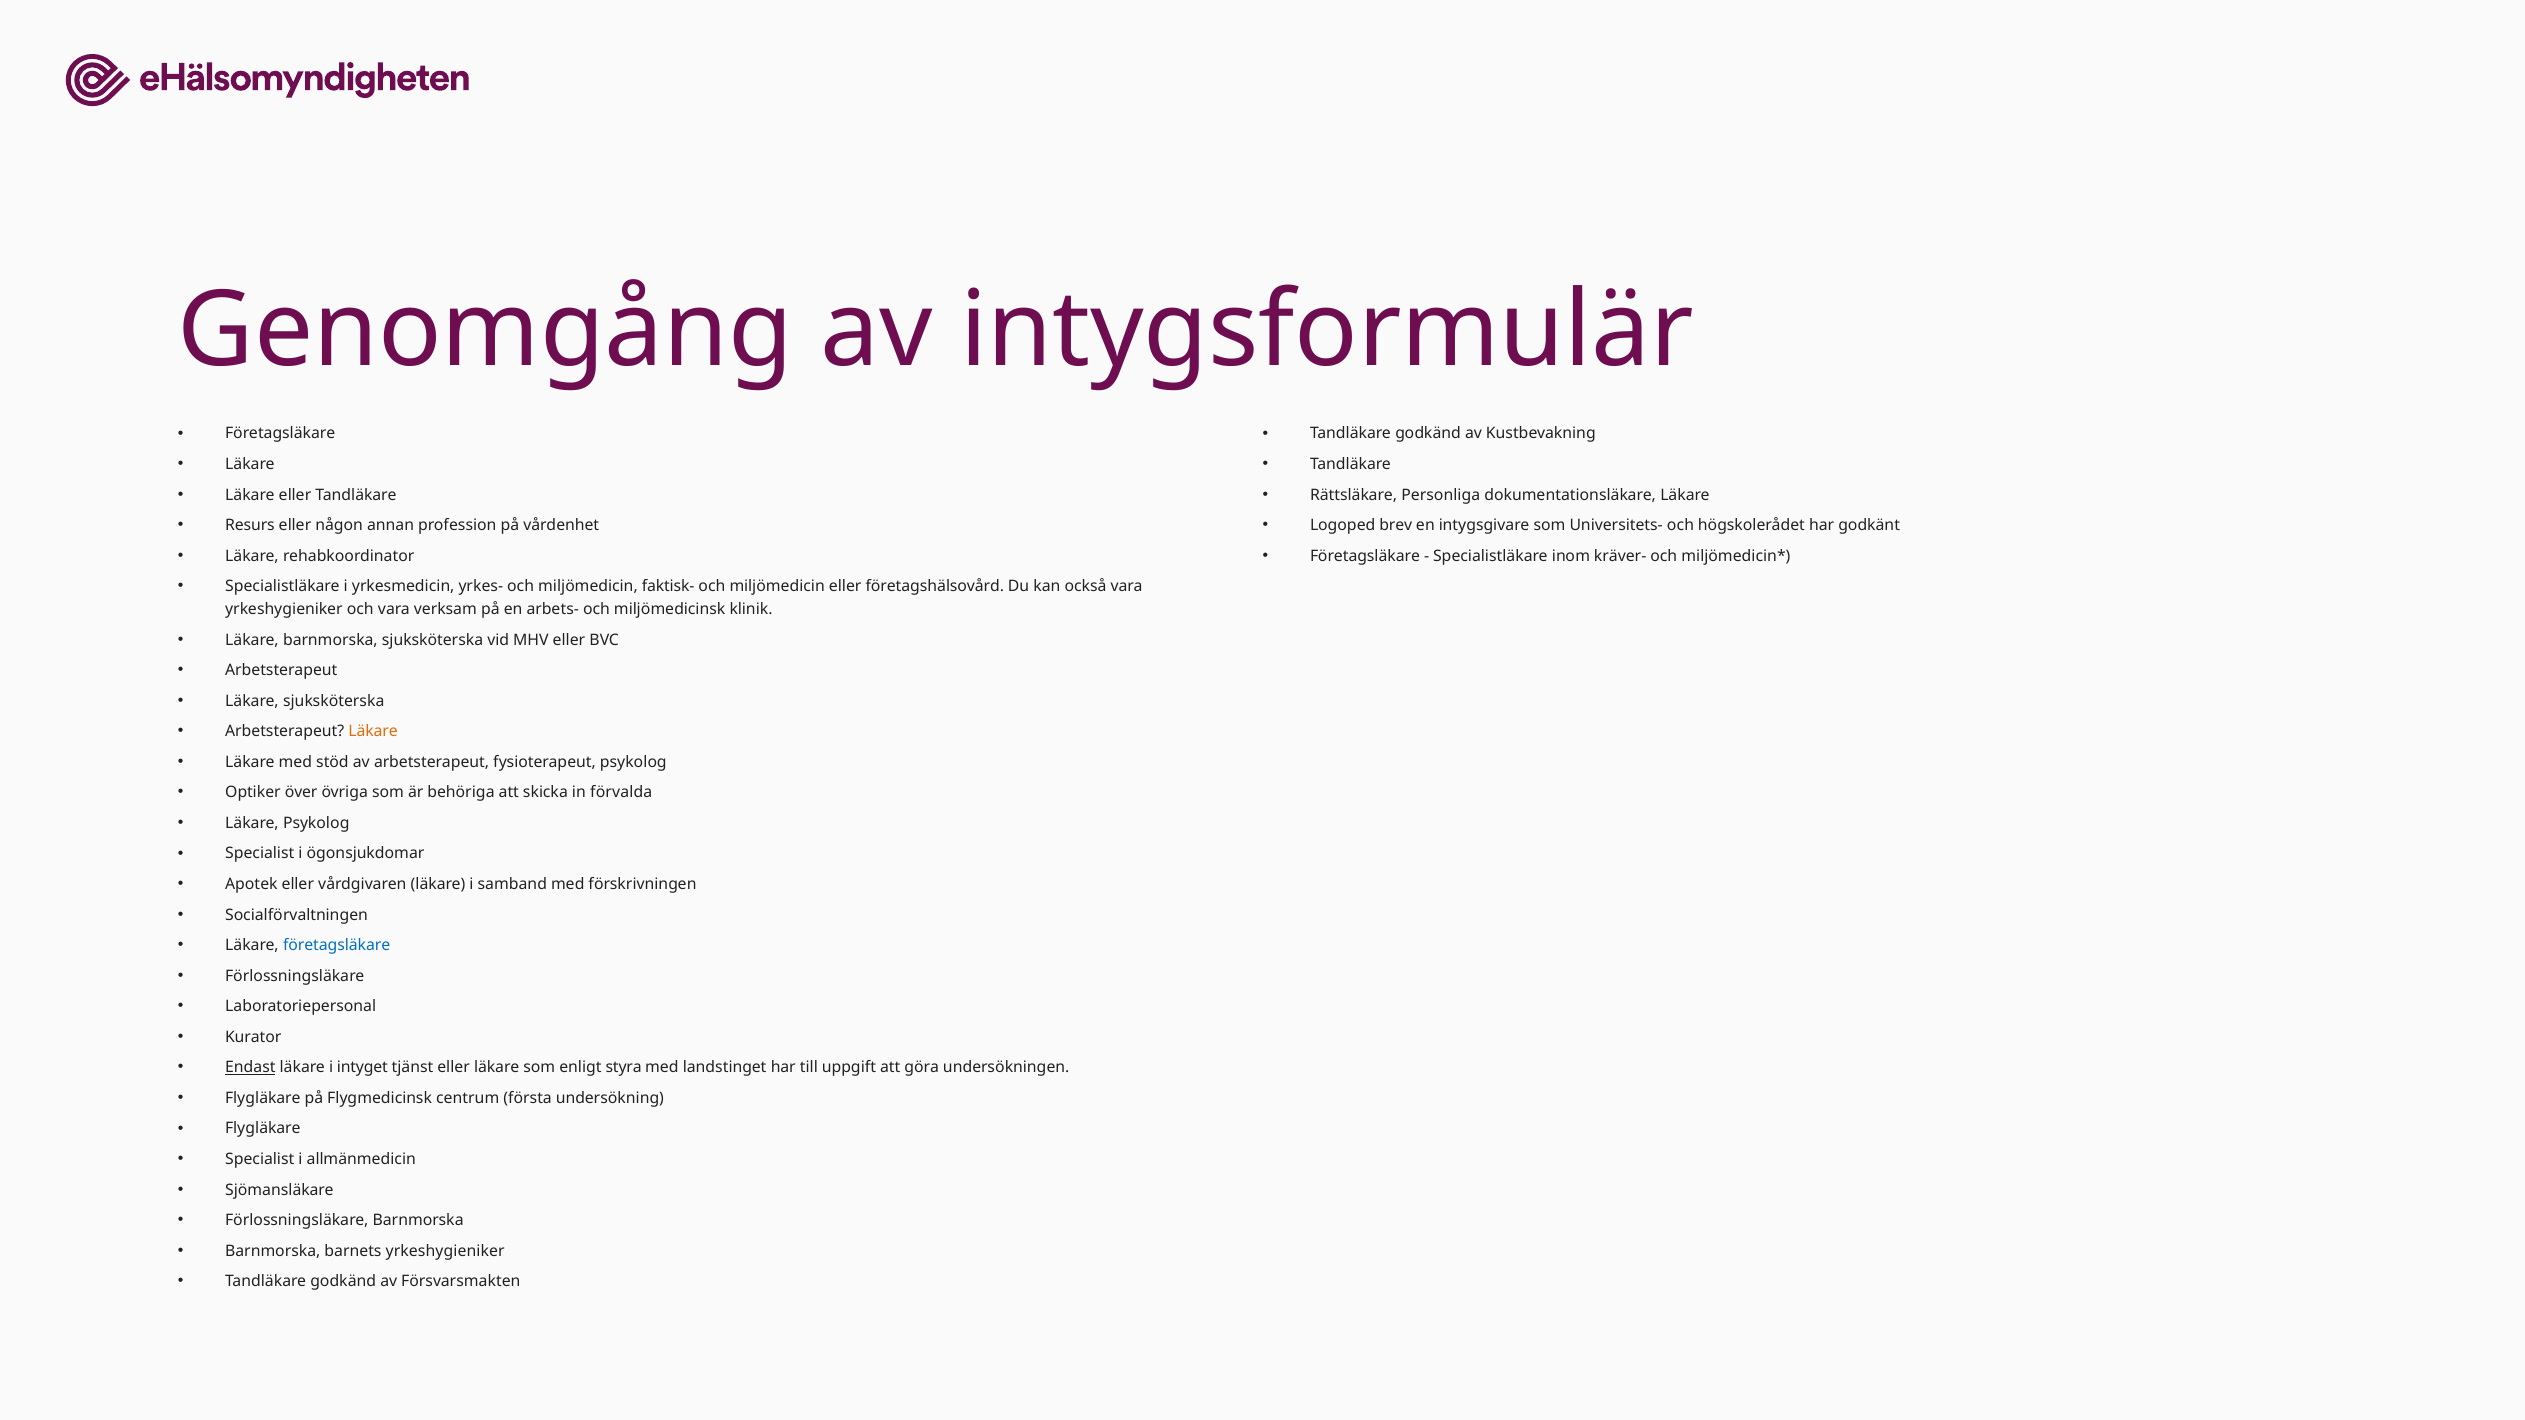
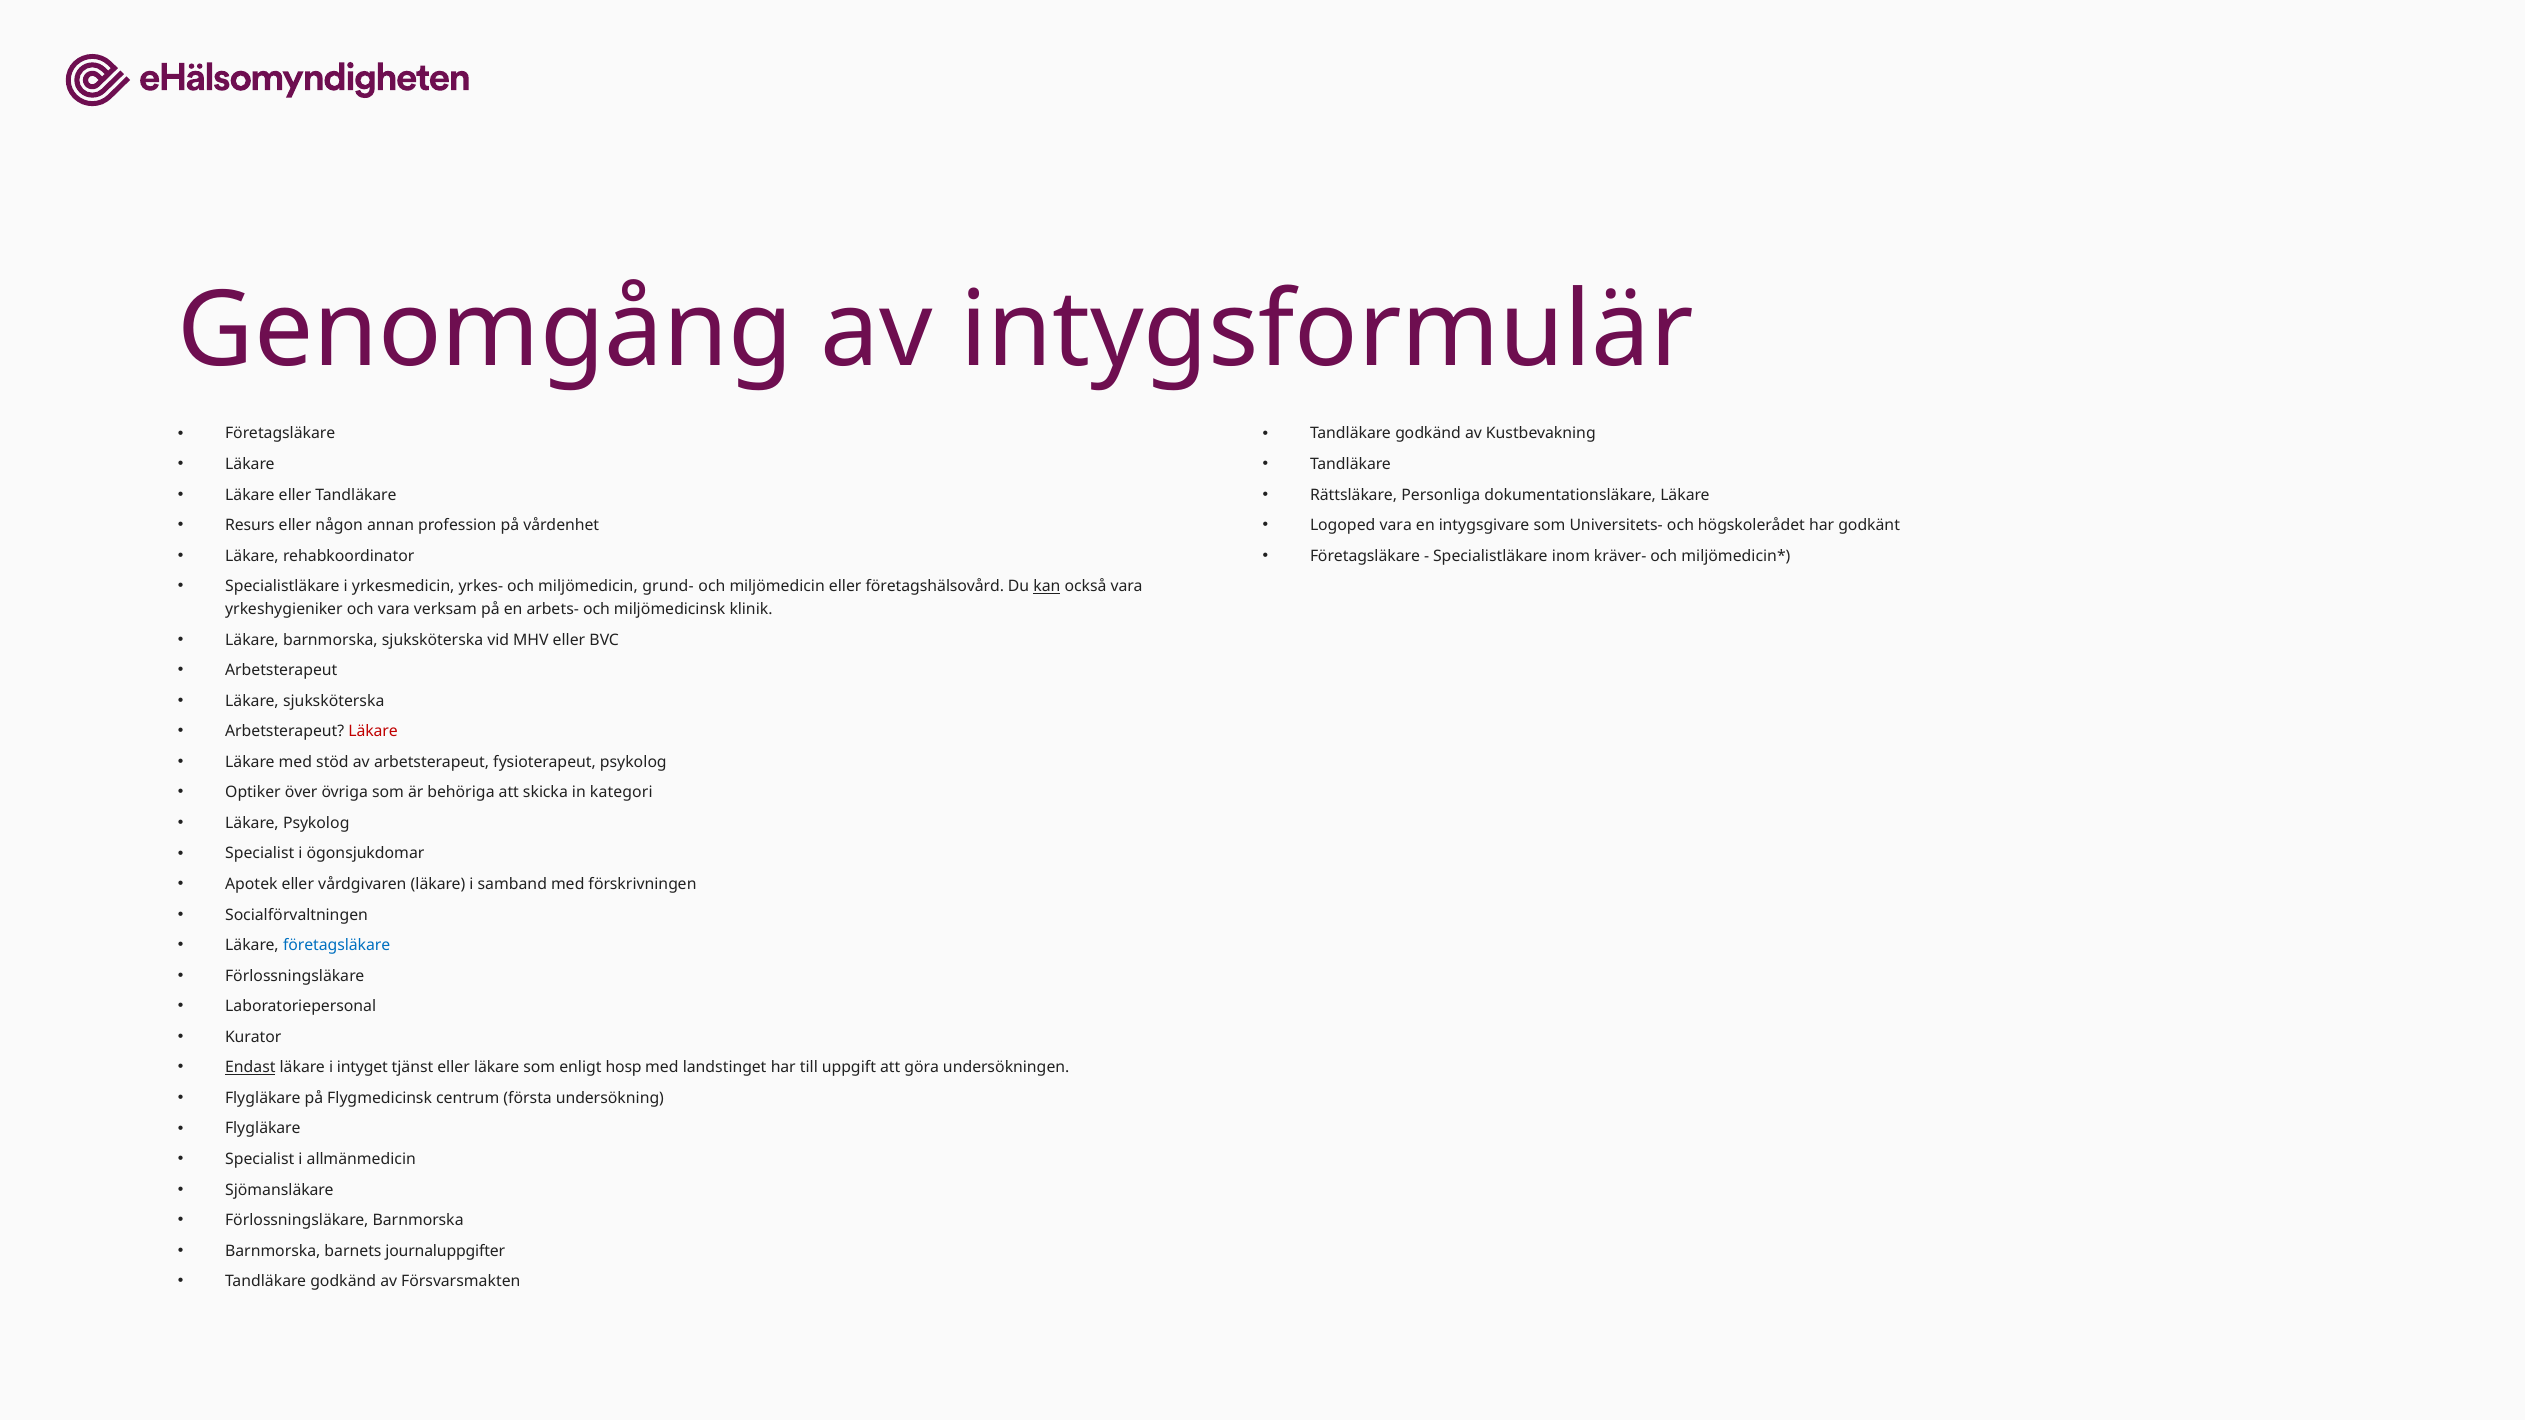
Logoped brev: brev -> vara (1396, 526)
faktisk-: faktisk- -> grund- (668, 587)
kan underline: none -> present (1047, 587)
Läkare colour: orange -> red (373, 732)
förvalda: förvalda -> kategori (621, 793)
styra: styra -> hosp (624, 1068)
barnets yrkeshygieniker: yrkeshygieniker -> journaluppgifter (445, 1251)
